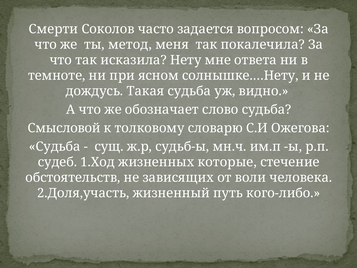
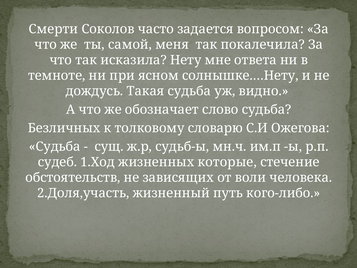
метод: метод -> самой (130, 45)
Смысловой: Смысловой -> Безличных (64, 128)
